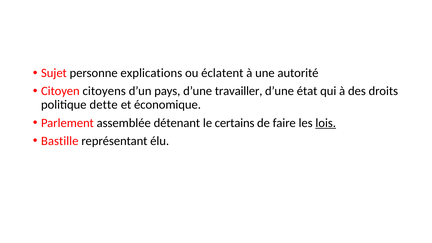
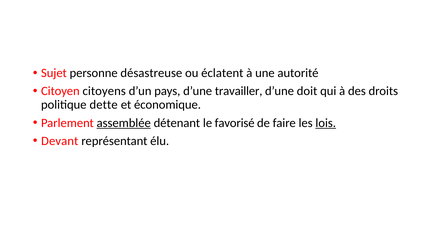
explications: explications -> désastreuse (151, 73)
état: état -> doit (307, 91)
assemblée underline: none -> present (124, 123)
certains: certains -> favorisé (235, 123)
Bastille: Bastille -> Devant (60, 141)
